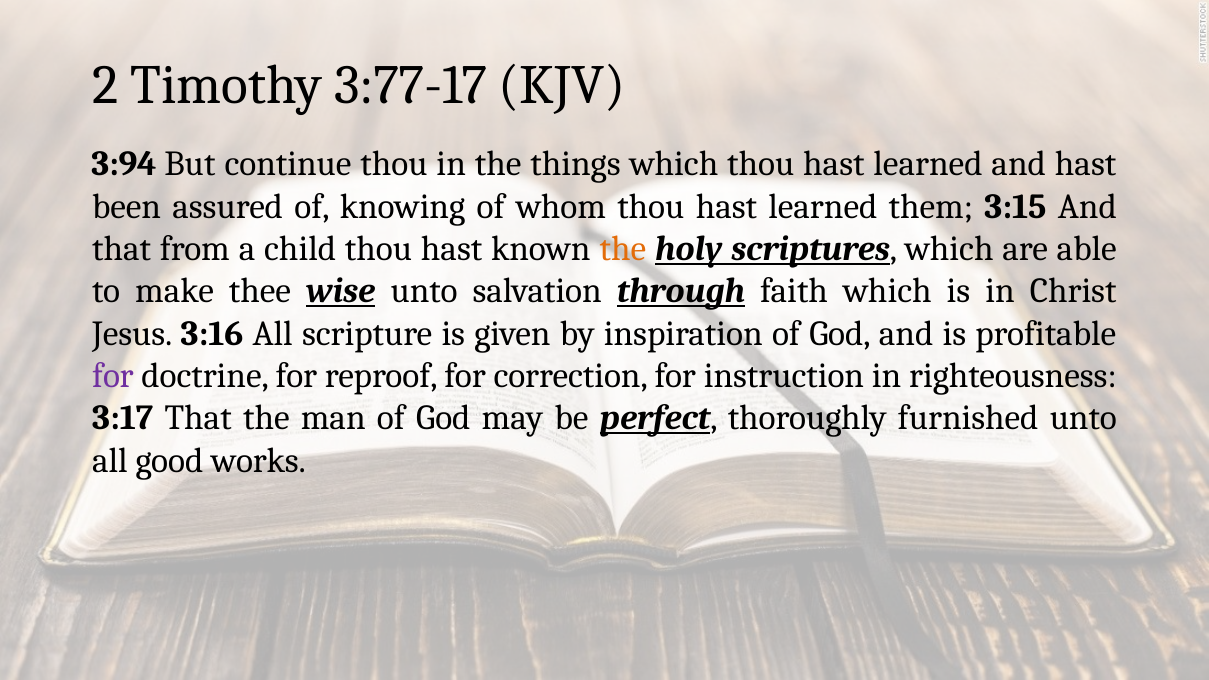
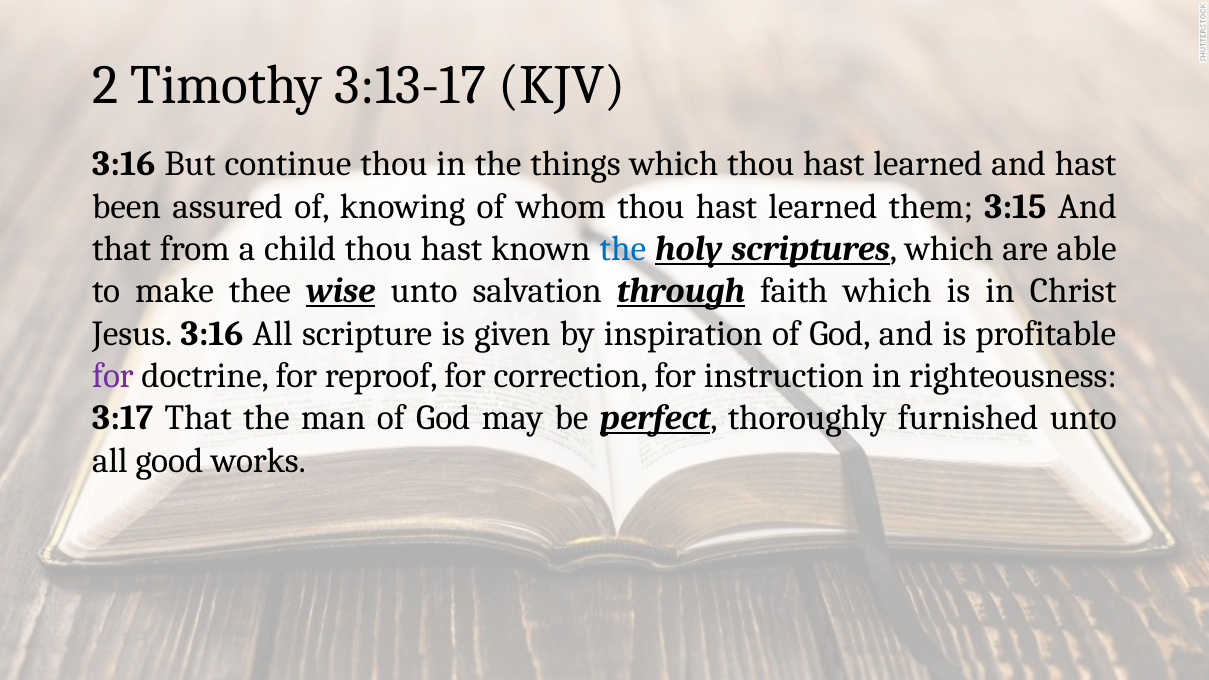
3:77-17: 3:77-17 -> 3:13-17 (411, 86)
3:94: 3:94 -> 3:16 (124, 164)
the colour: orange -> blue (623, 249)
